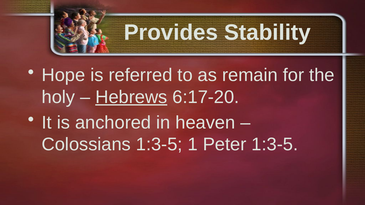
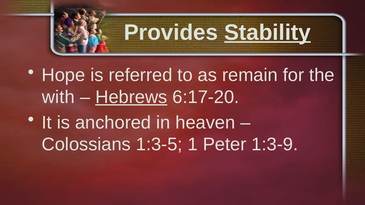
Stability underline: none -> present (267, 32)
holy: holy -> with (58, 97)
Peter 1:3-5: 1:3-5 -> 1:3-9 (275, 145)
